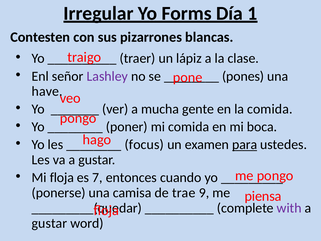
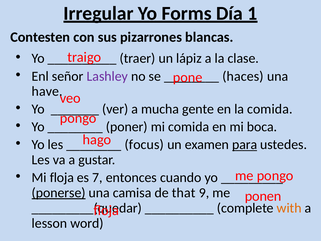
pones: pones -> haces (243, 76)
ponerse underline: none -> present (59, 193)
trae: trae -> that (184, 193)
piensa: piensa -> ponen (263, 196)
with colour: purple -> orange (289, 208)
gustar: gustar -> lesson (49, 223)
